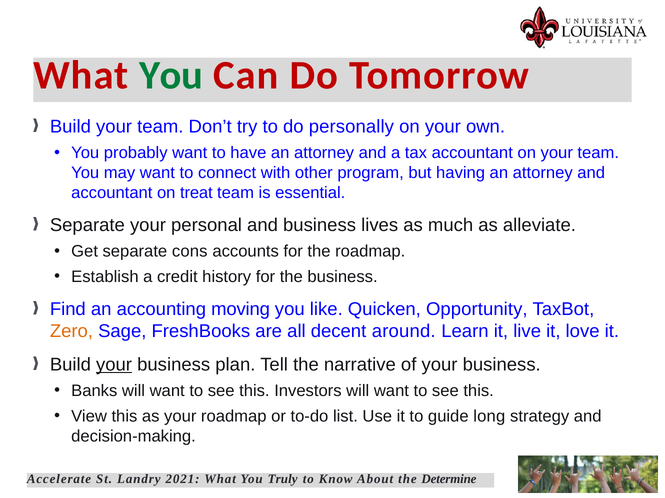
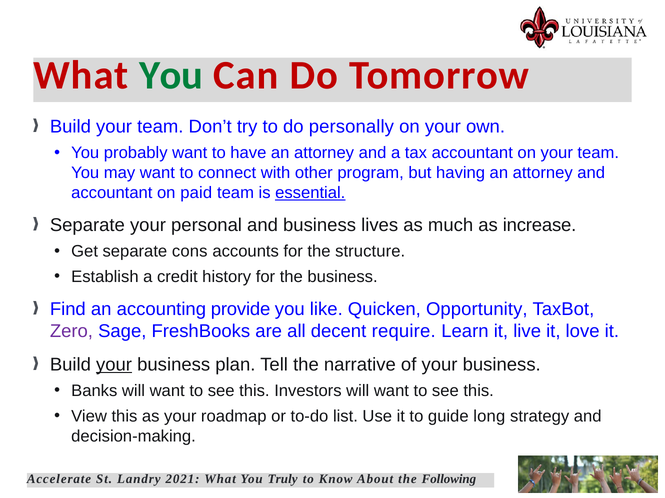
treat: treat -> paid (196, 193)
essential underline: none -> present (310, 193)
alleviate: alleviate -> increase (540, 225)
the roadmap: roadmap -> structure (370, 252)
moving: moving -> provide (241, 310)
Zero colour: orange -> purple (71, 332)
around: around -> require (404, 332)
Determine: Determine -> Following (449, 479)
